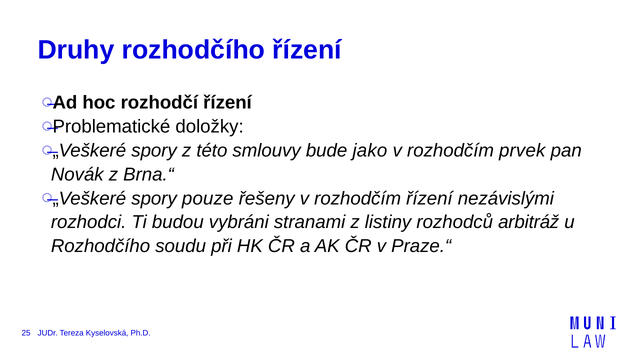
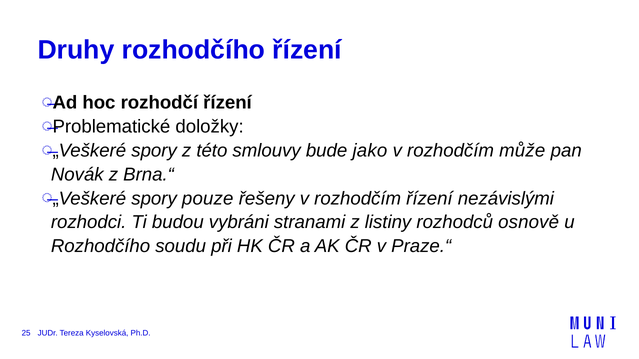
prvek: prvek -> může (522, 151)
arbitráž: arbitráž -> osnově (529, 223)
